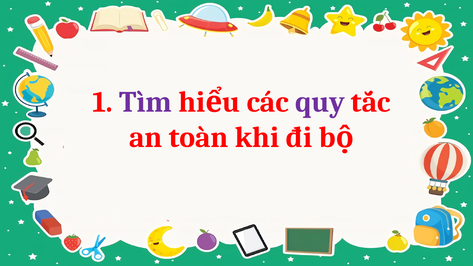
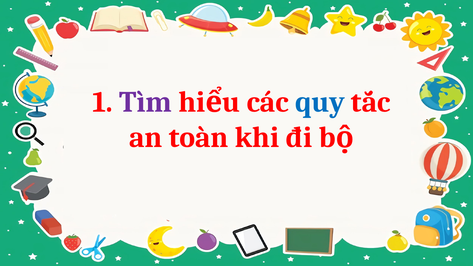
quy colour: purple -> blue (320, 102)
